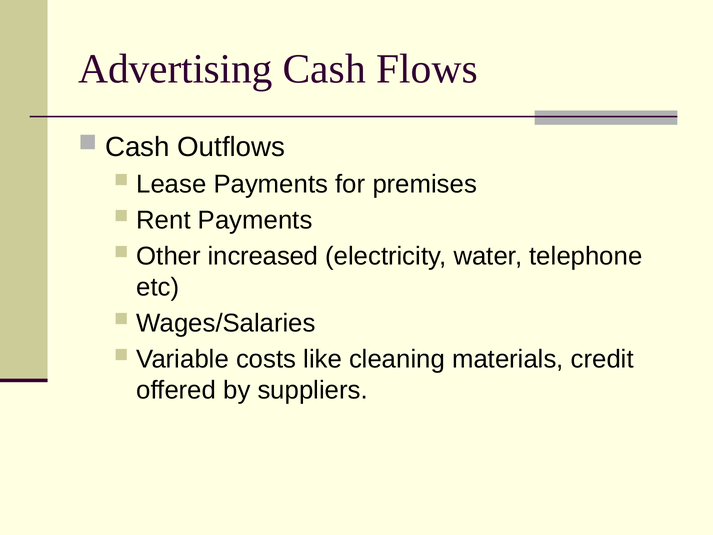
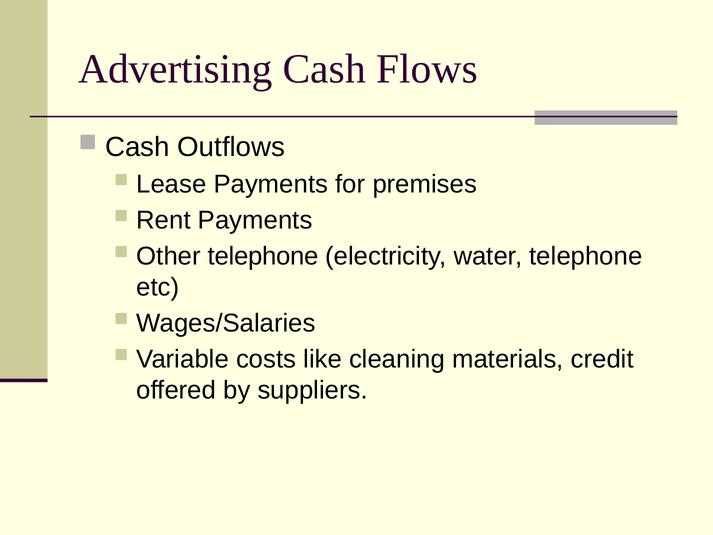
Other increased: increased -> telephone (263, 256)
